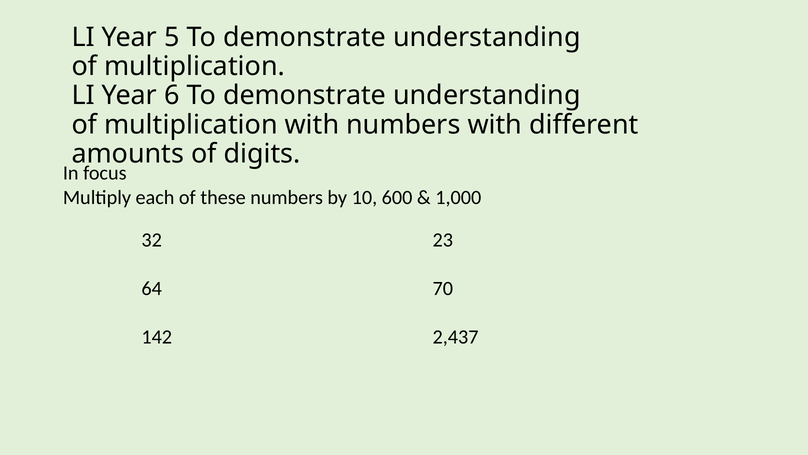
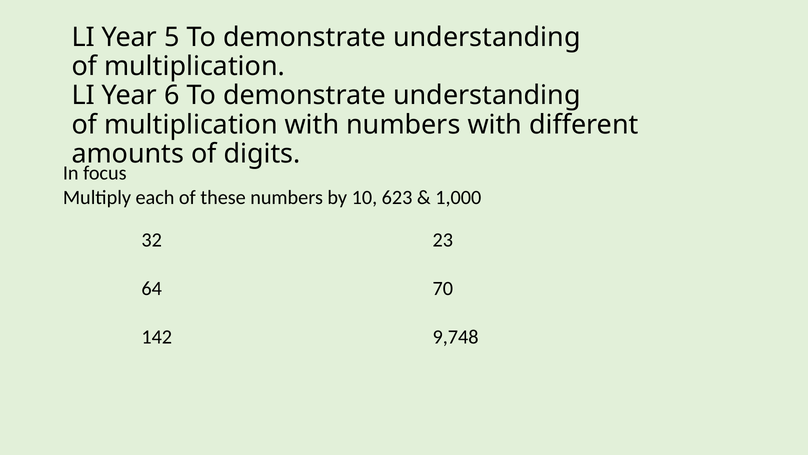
600: 600 -> 623 (397, 197)
2,437: 2,437 -> 9,748 (456, 337)
